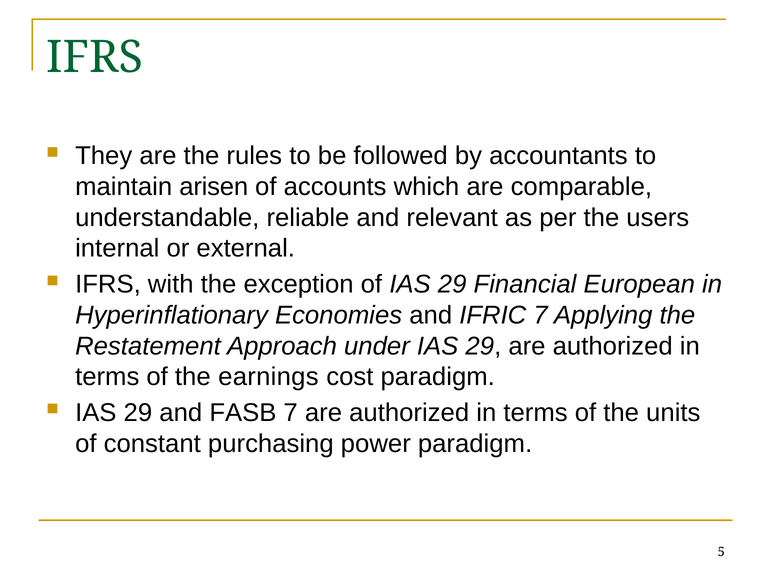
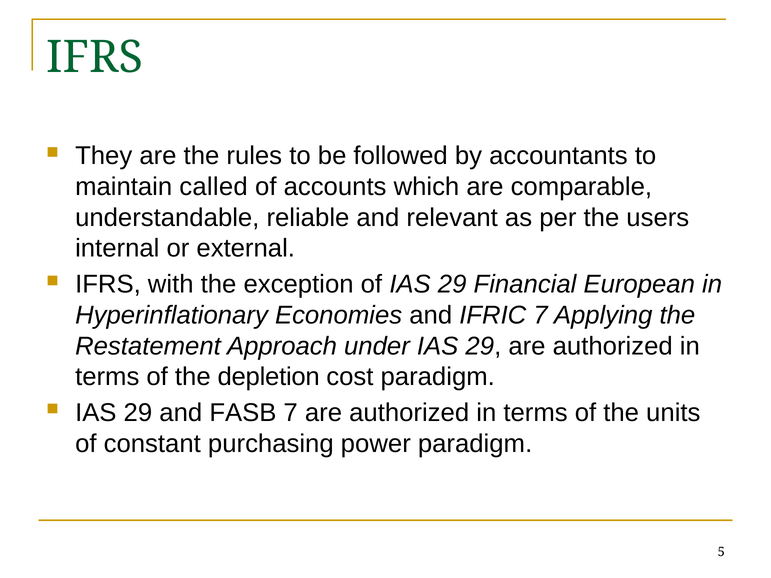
arisen: arisen -> called (214, 187)
earnings: earnings -> depletion (269, 377)
